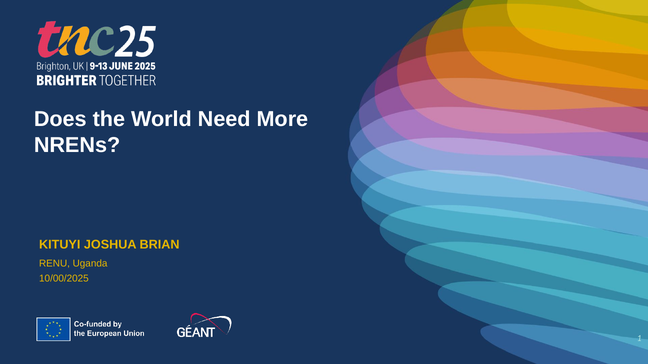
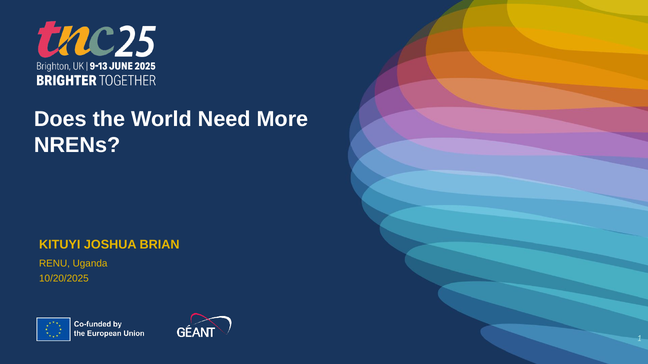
10/00/2025: 10/00/2025 -> 10/20/2025 (64, 279)
